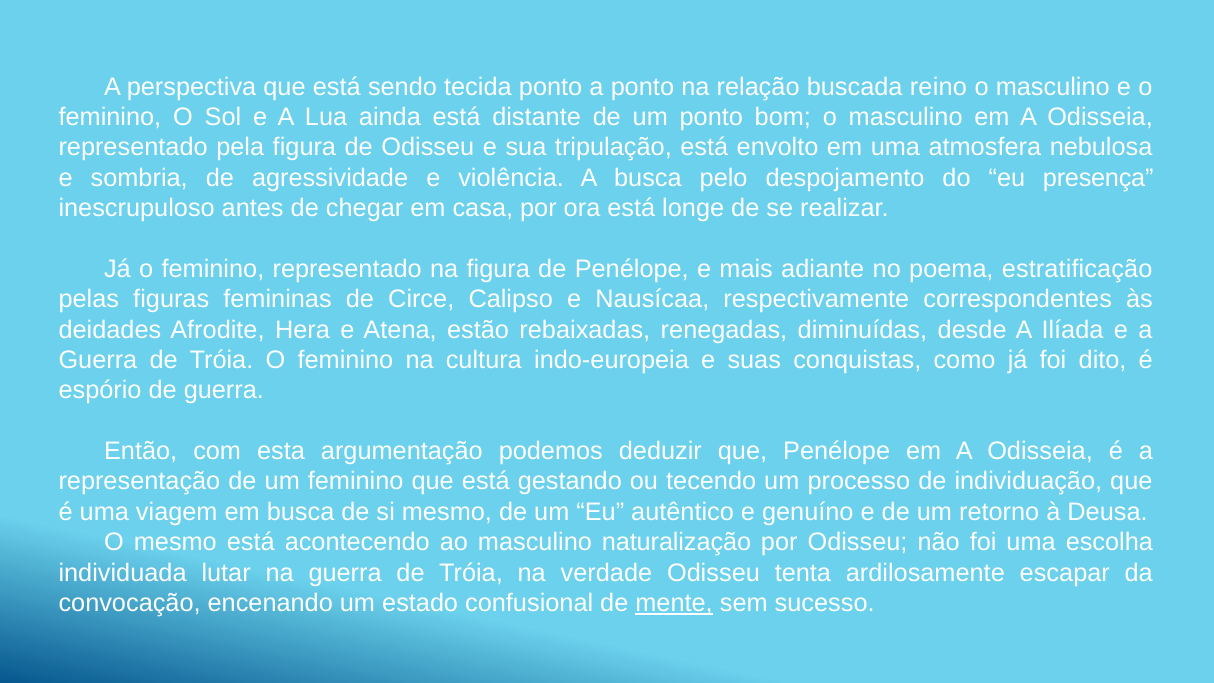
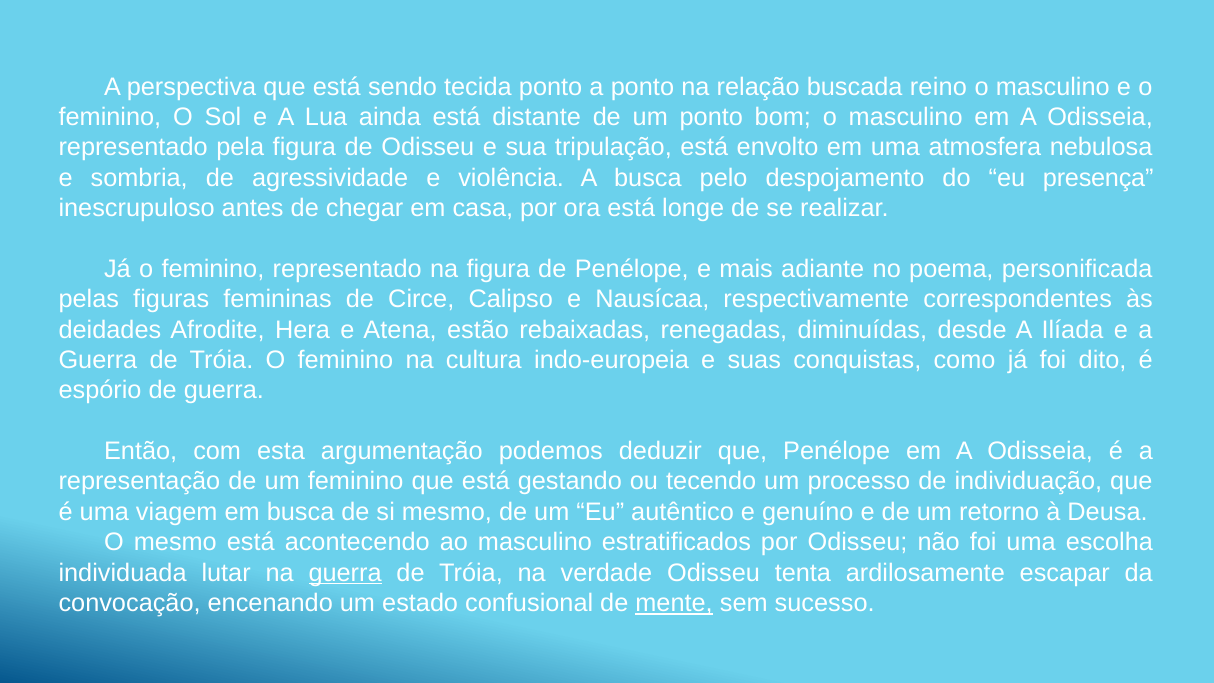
estratificação: estratificação -> personificada (1077, 269)
naturalização: naturalização -> estratificados (676, 542)
guerra underline: none -> present (345, 573)
